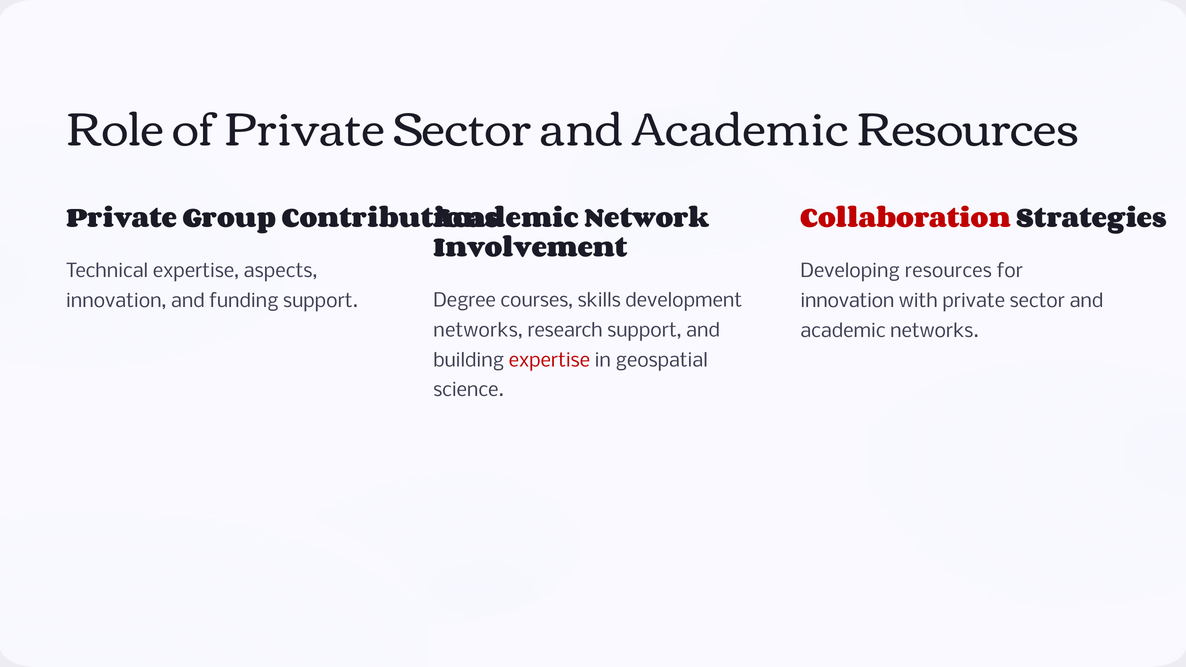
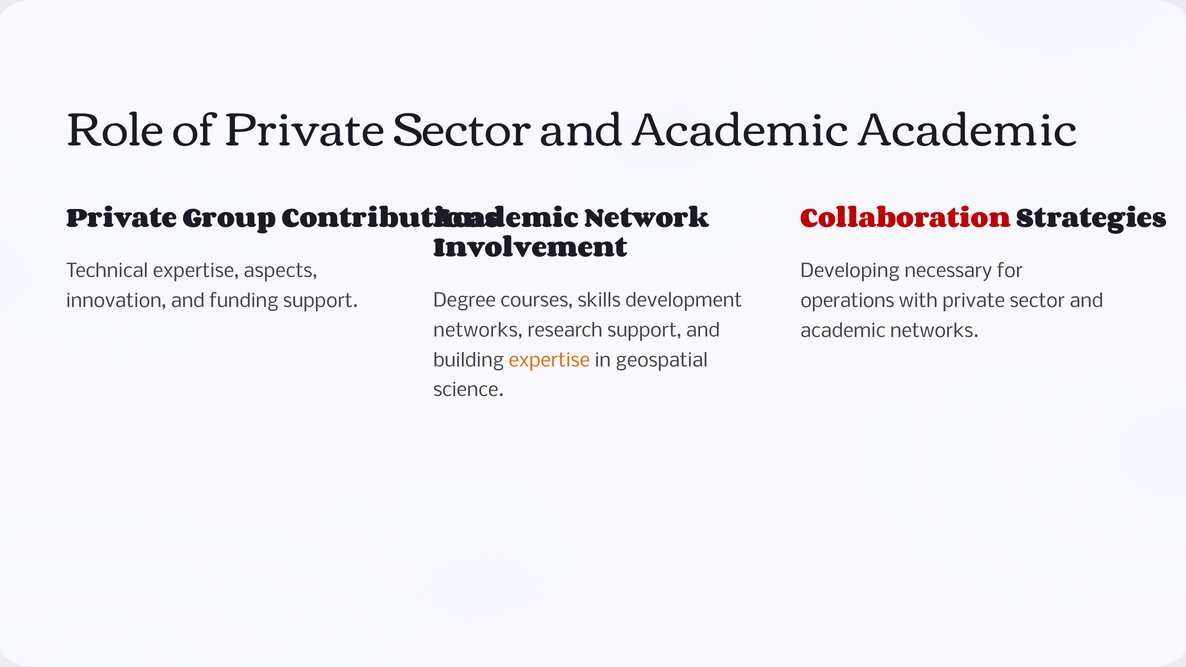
Academic Resources: Resources -> Academic (968, 130)
Developing resources: resources -> necessary (948, 271)
innovation: innovation -> operations (847, 301)
expertise colour: red -> orange (549, 361)
